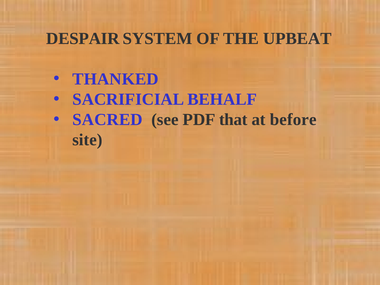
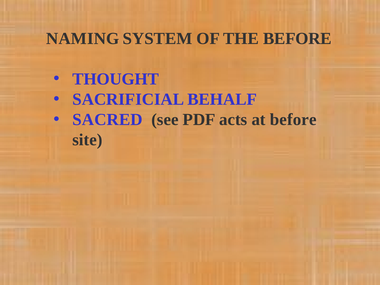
DESPAIR: DESPAIR -> NAMING (83, 39)
THE UPBEAT: UPBEAT -> BEFORE (297, 39)
THANKED: THANKED -> THOUGHT (116, 79)
that: that -> acts (233, 120)
